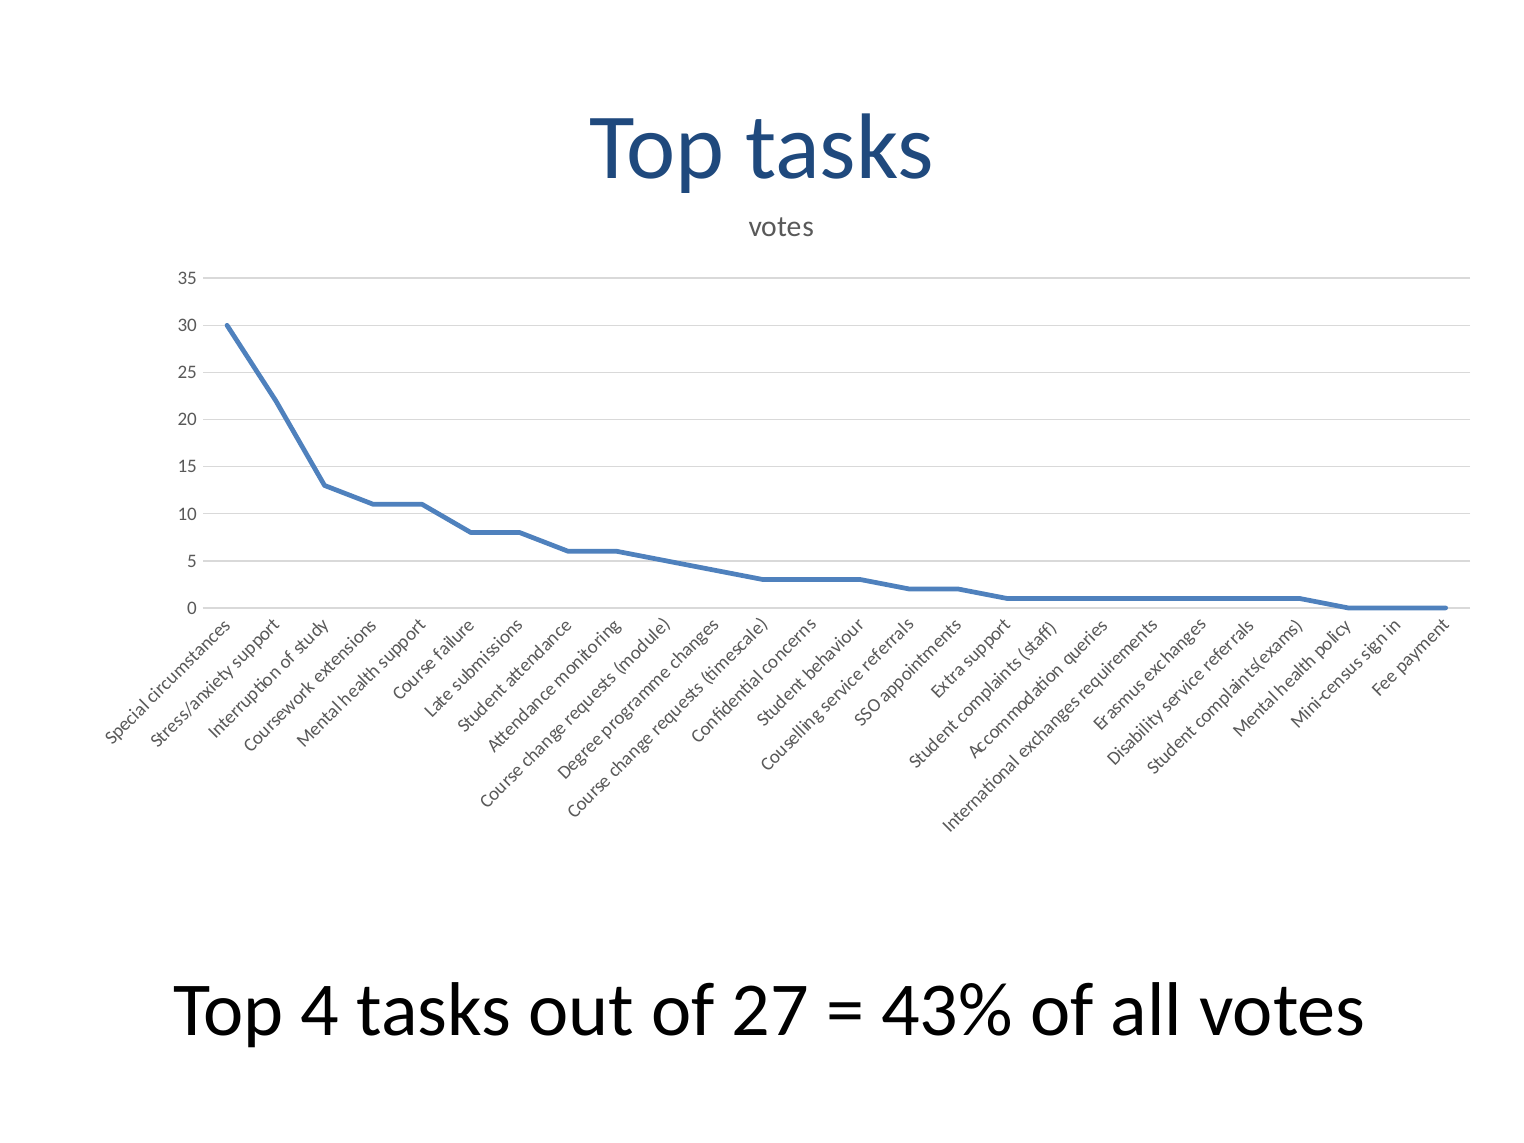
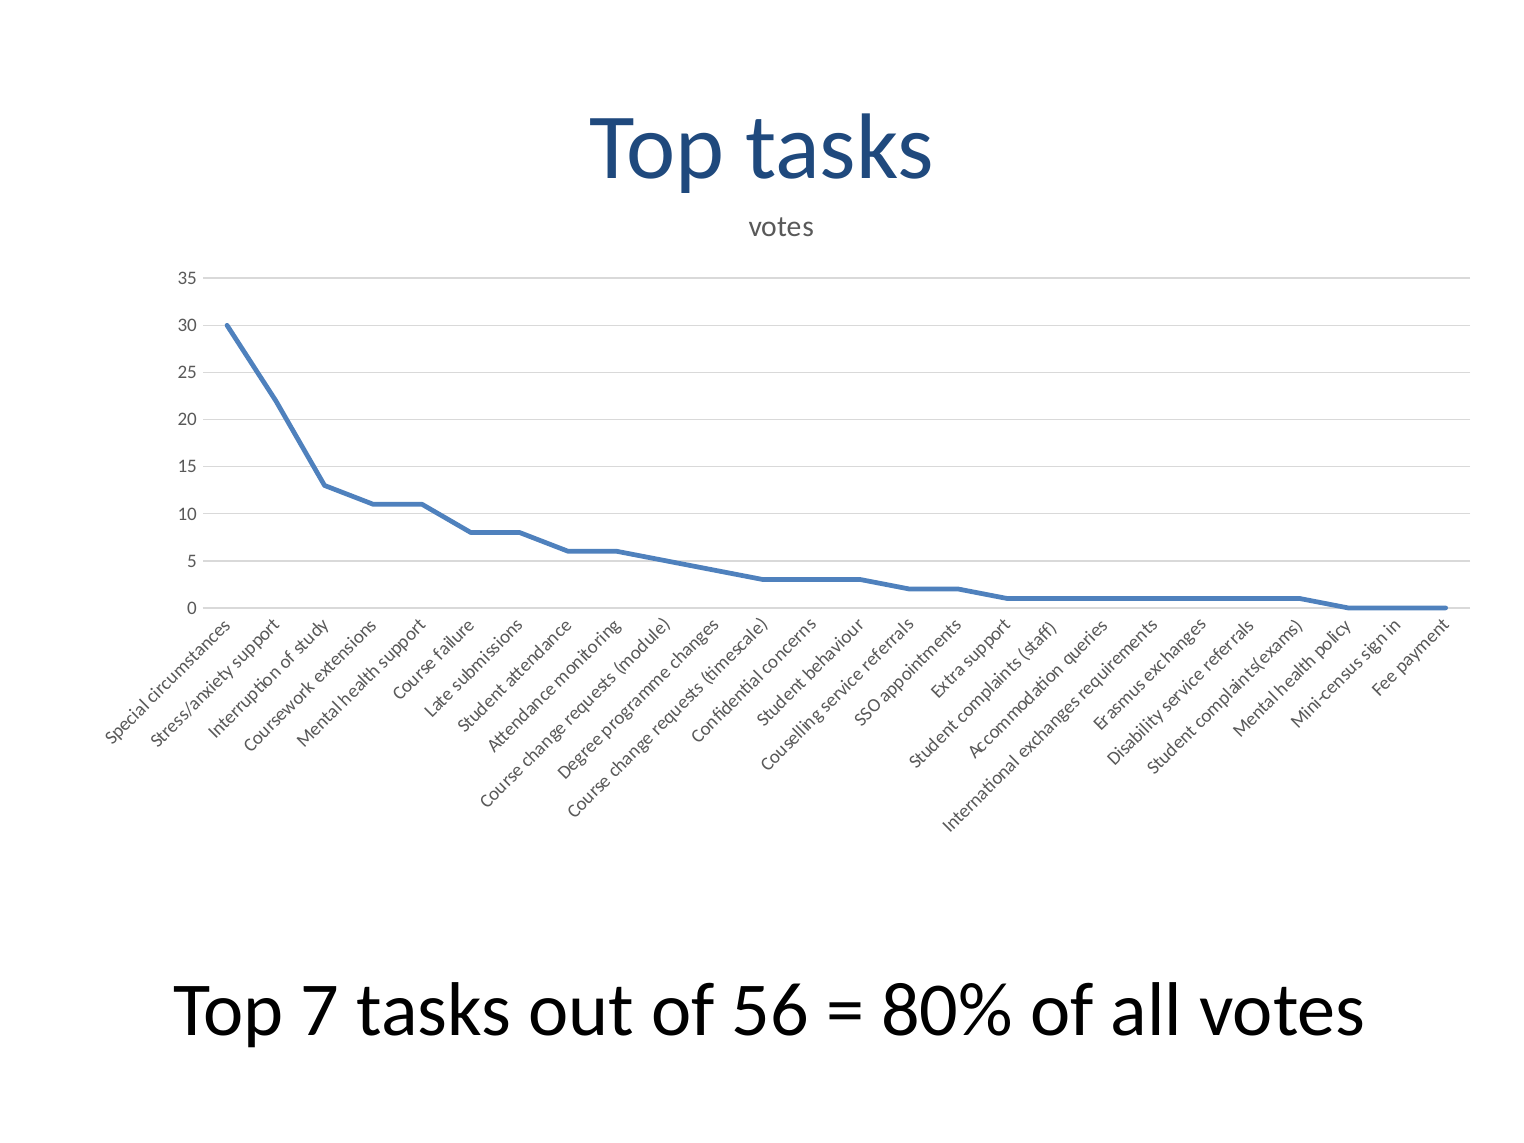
4: 4 -> 7 (320, 1011)
27: 27 -> 56 (770, 1011)
43%: 43% -> 80% (947, 1011)
